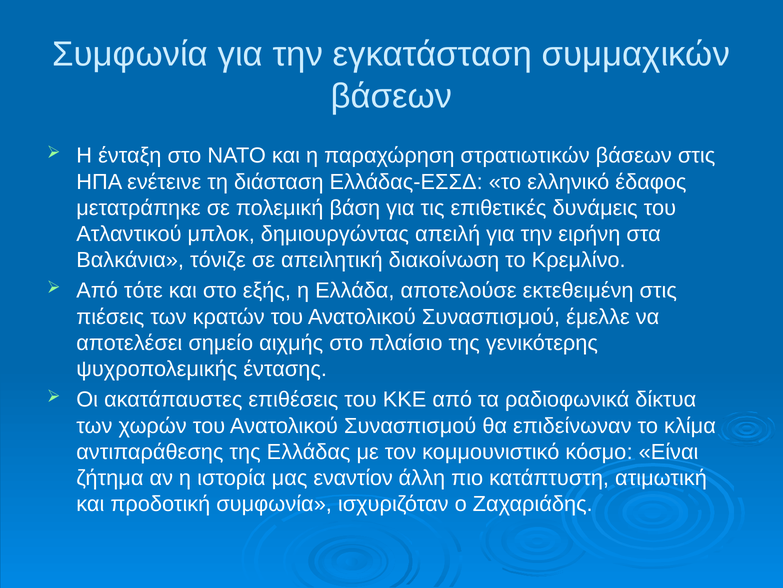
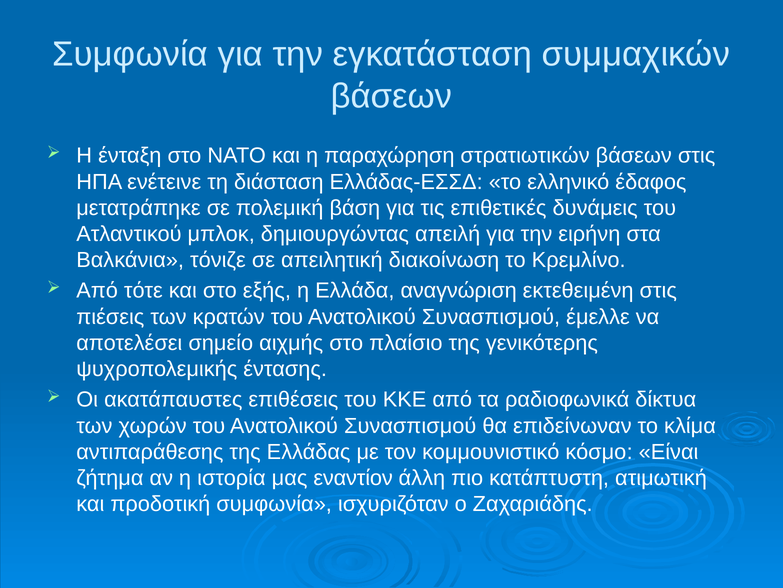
αποτελούσε: αποτελούσε -> αναγνώριση (459, 290)
